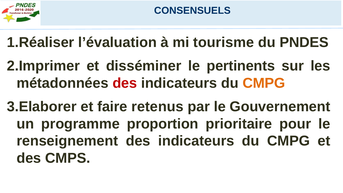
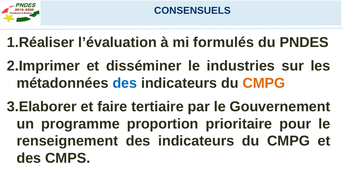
tourisme: tourisme -> formulés (224, 42)
pertinents: pertinents -> industries (241, 66)
des colour: red -> blue (125, 83)
retenus: retenus -> tertiaire (158, 107)
